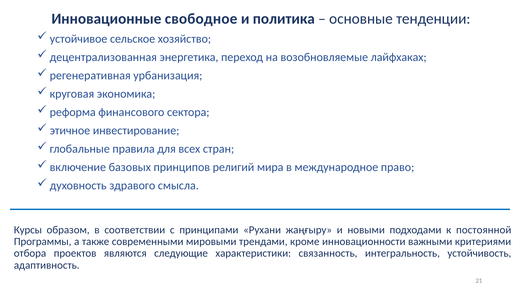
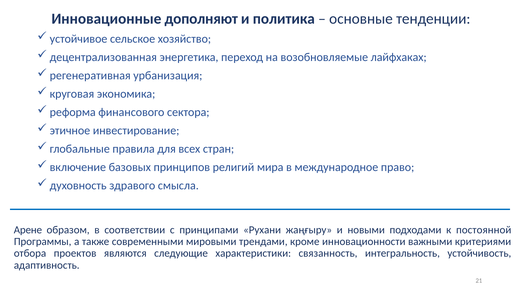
свободное: свободное -> дополняют (201, 19)
Курсы: Курсы -> Арене (28, 230)
